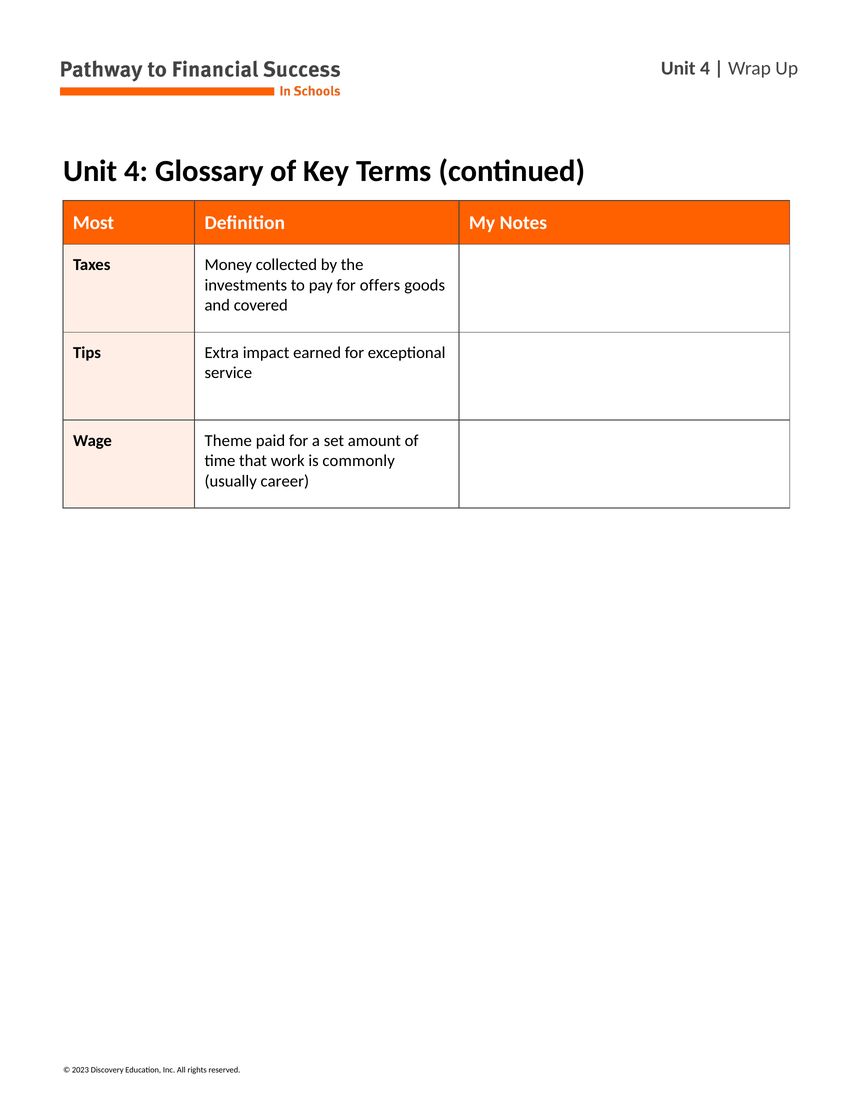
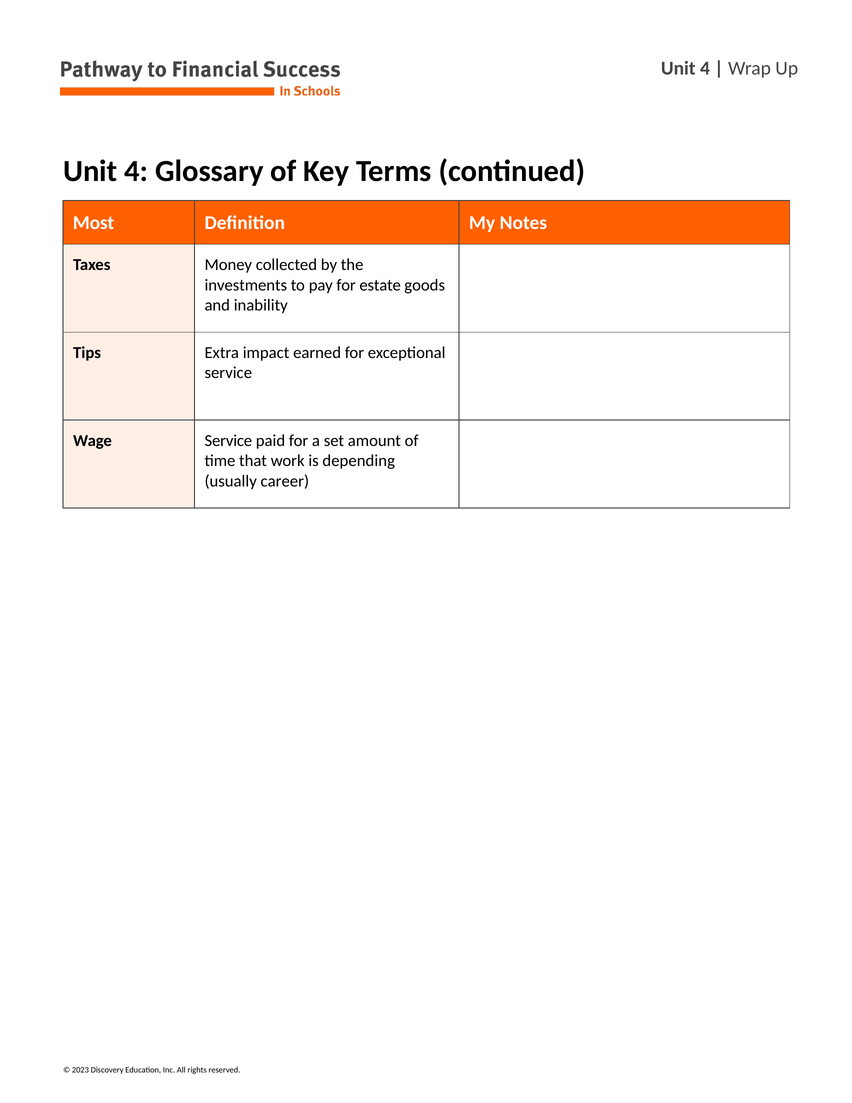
offers: offers -> estate (380, 285)
covered: covered -> inability (261, 305)
Wage Theme: Theme -> Service (228, 440)
commonly: commonly -> depending (359, 461)
